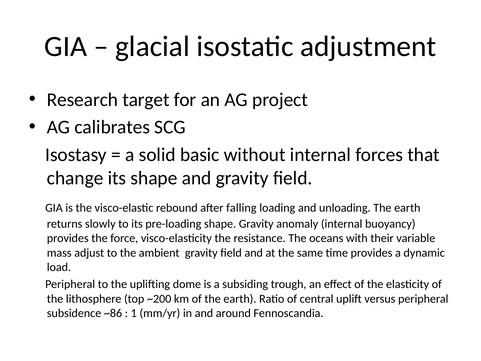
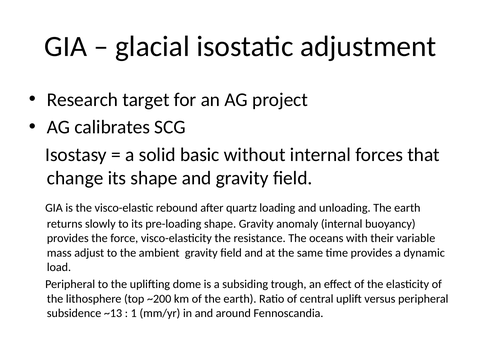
falling: falling -> quartz (241, 208)
~86: ~86 -> ~13 (113, 313)
